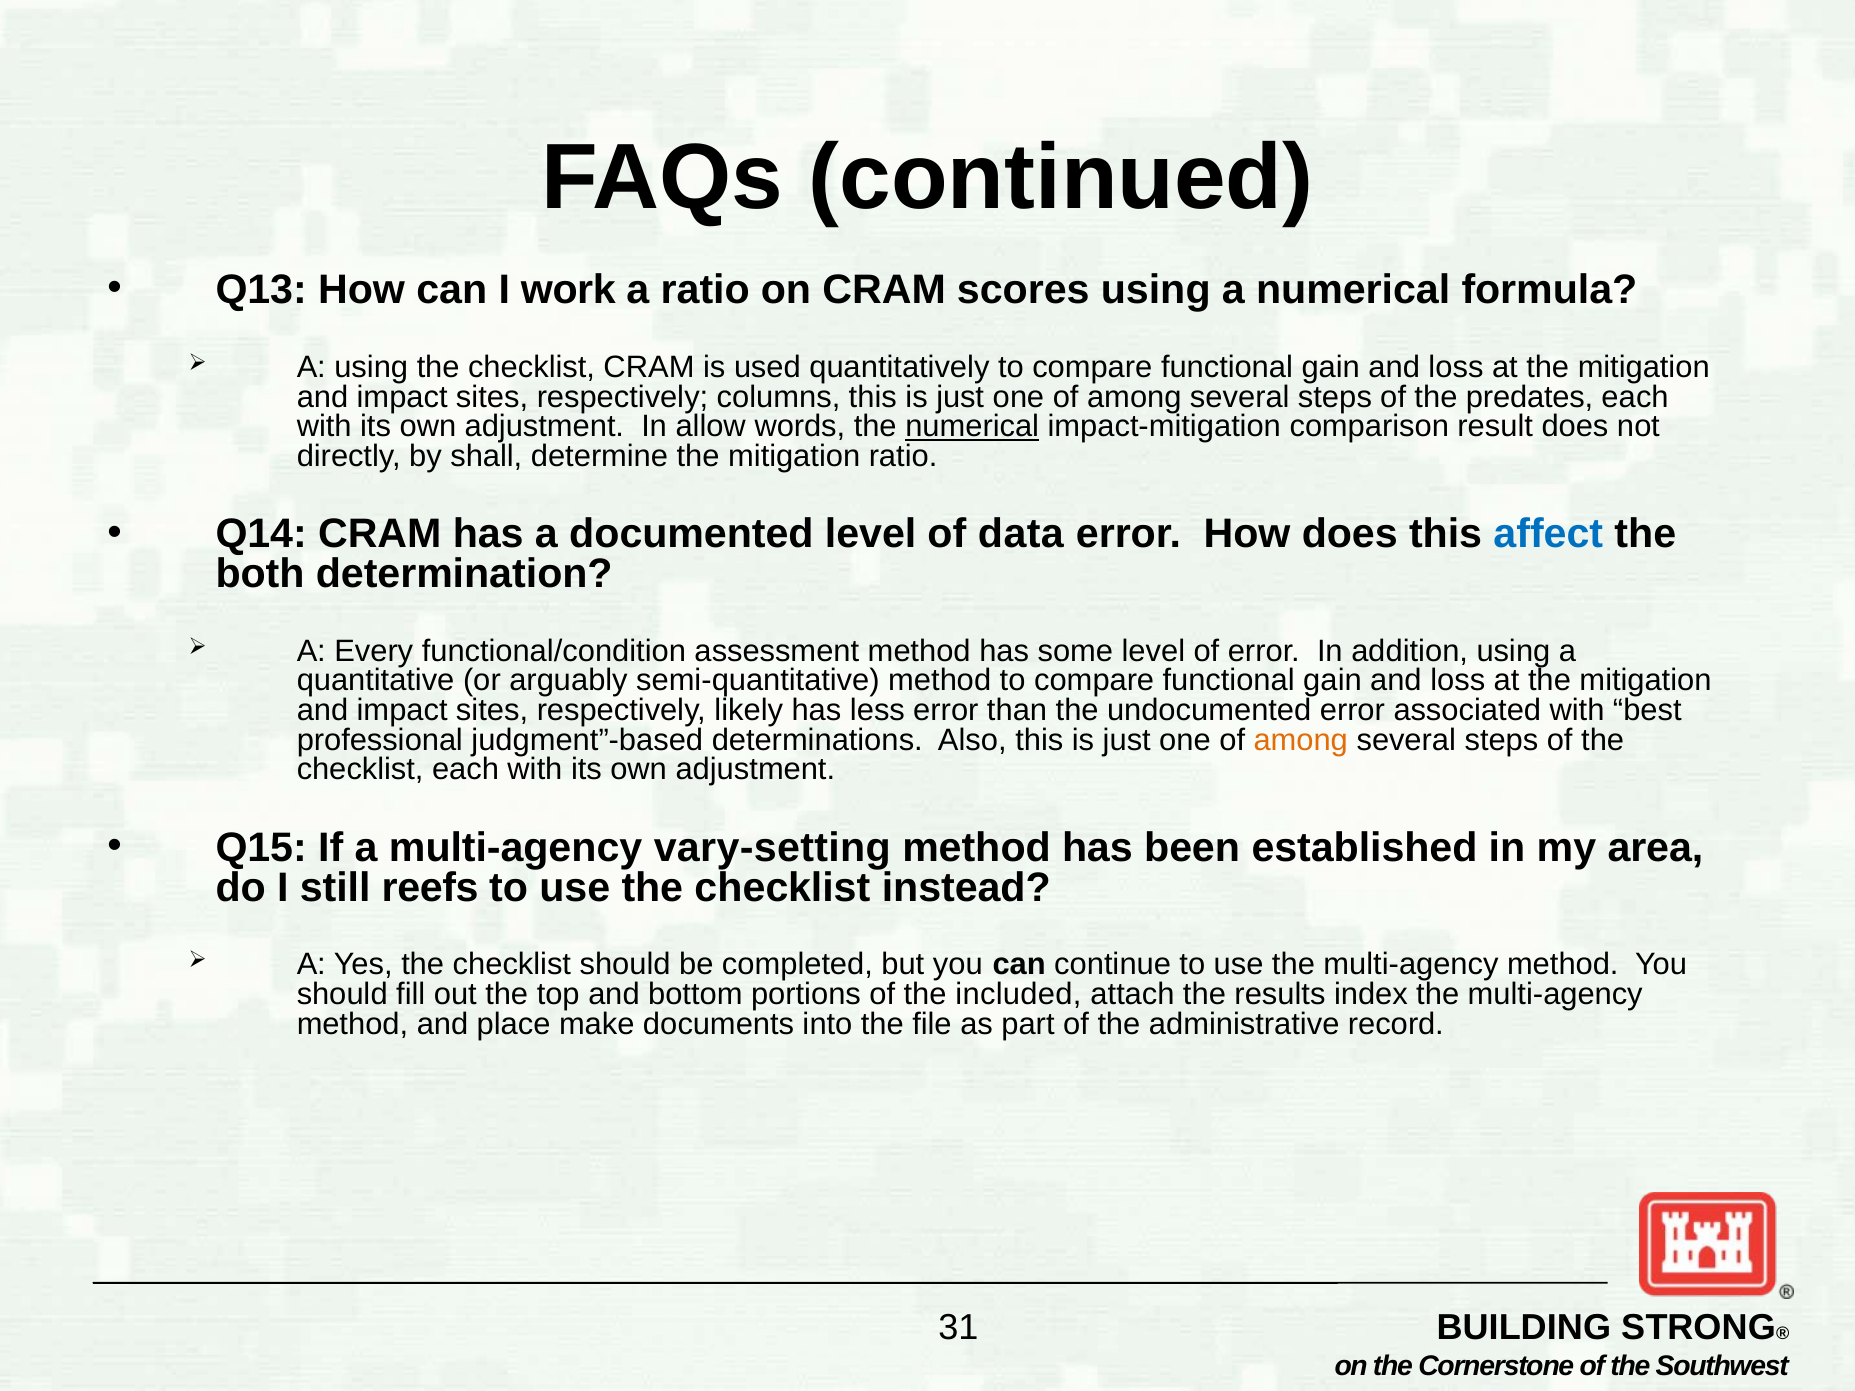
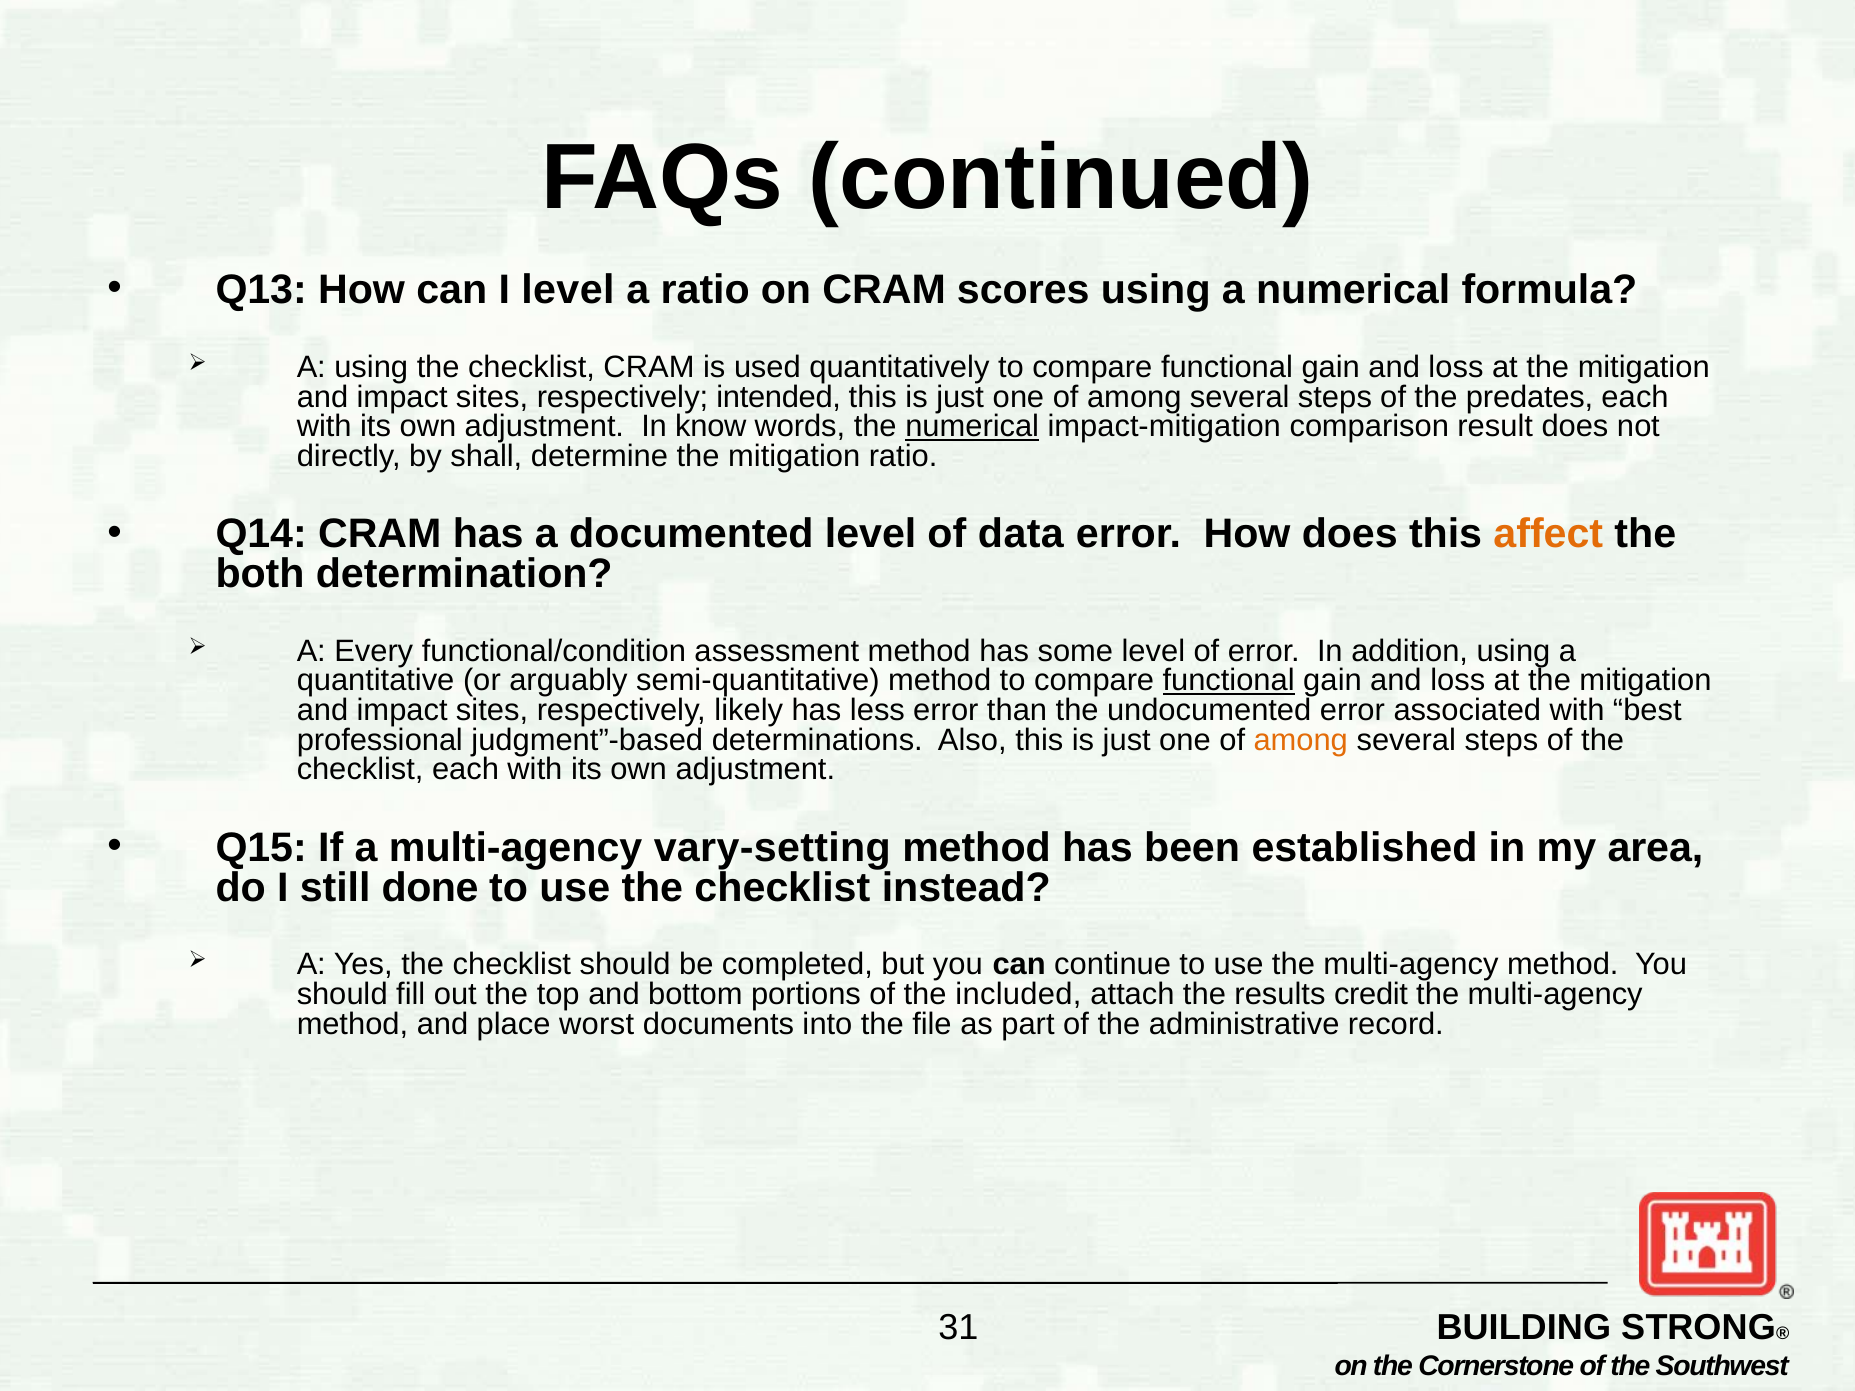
I work: work -> level (568, 290)
columns: columns -> intended (779, 397)
allow: allow -> know (711, 427)
affect colour: blue -> orange (1548, 534)
functional underline: none -> present (1229, 681)
reefs: reefs -> done (430, 888)
index: index -> credit (1371, 994)
make: make -> worst (597, 1024)
